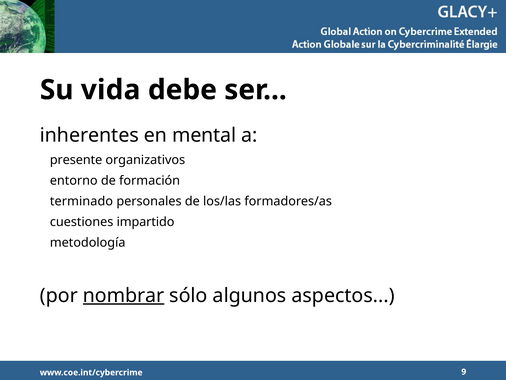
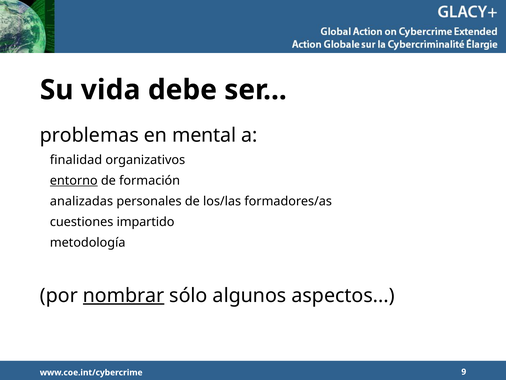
inherentes: inherentes -> problemas (89, 135)
presente: presente -> finalidad (76, 160)
entorno underline: none -> present (74, 180)
terminado: terminado -> analizadas (81, 201)
